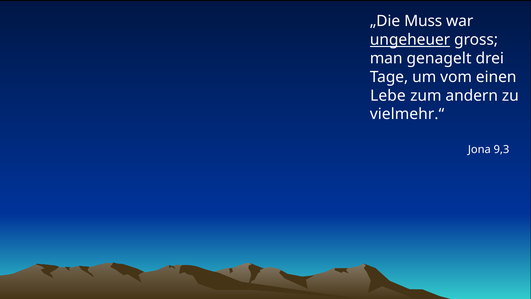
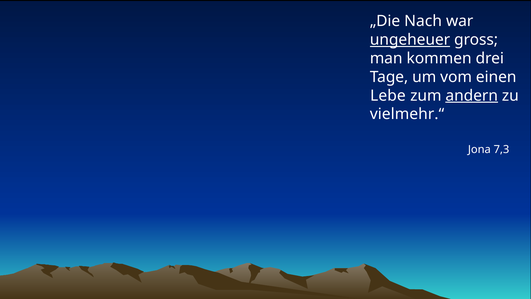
Muss: Muss -> Nach (423, 21)
genagelt: genagelt -> kommen (439, 58)
andern underline: none -> present (472, 95)
9,3: 9,3 -> 7,3 (501, 149)
